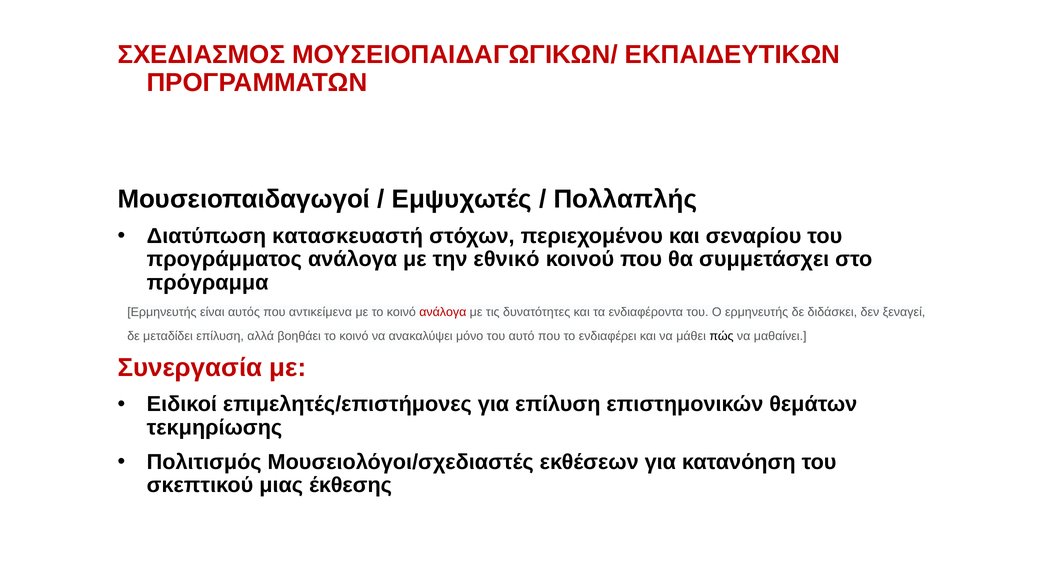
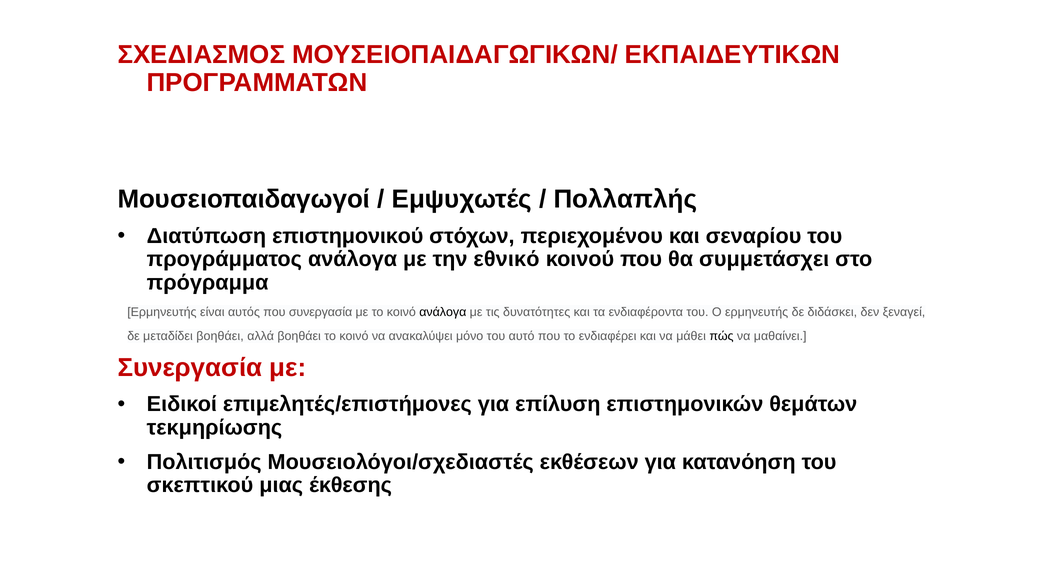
κατασκευαστή: κατασκευαστή -> επιστημονικού (348, 236)
που αντικείμενα: αντικείμενα -> συνεργασία (321, 312)
ανάλογα colour: red -> black (443, 312)
μεταδίδει επίλυση: επίλυση -> βοηθάει (220, 336)
